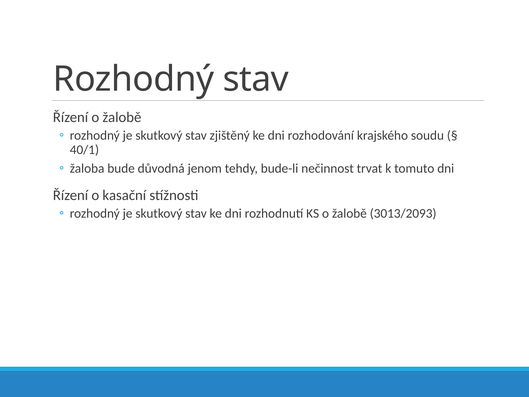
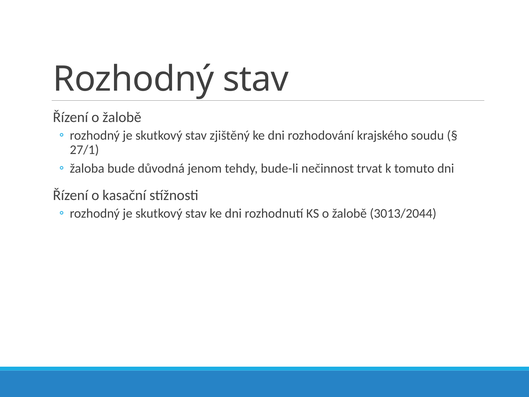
40/1: 40/1 -> 27/1 (84, 150)
3013/2093: 3013/2093 -> 3013/2044 (403, 213)
